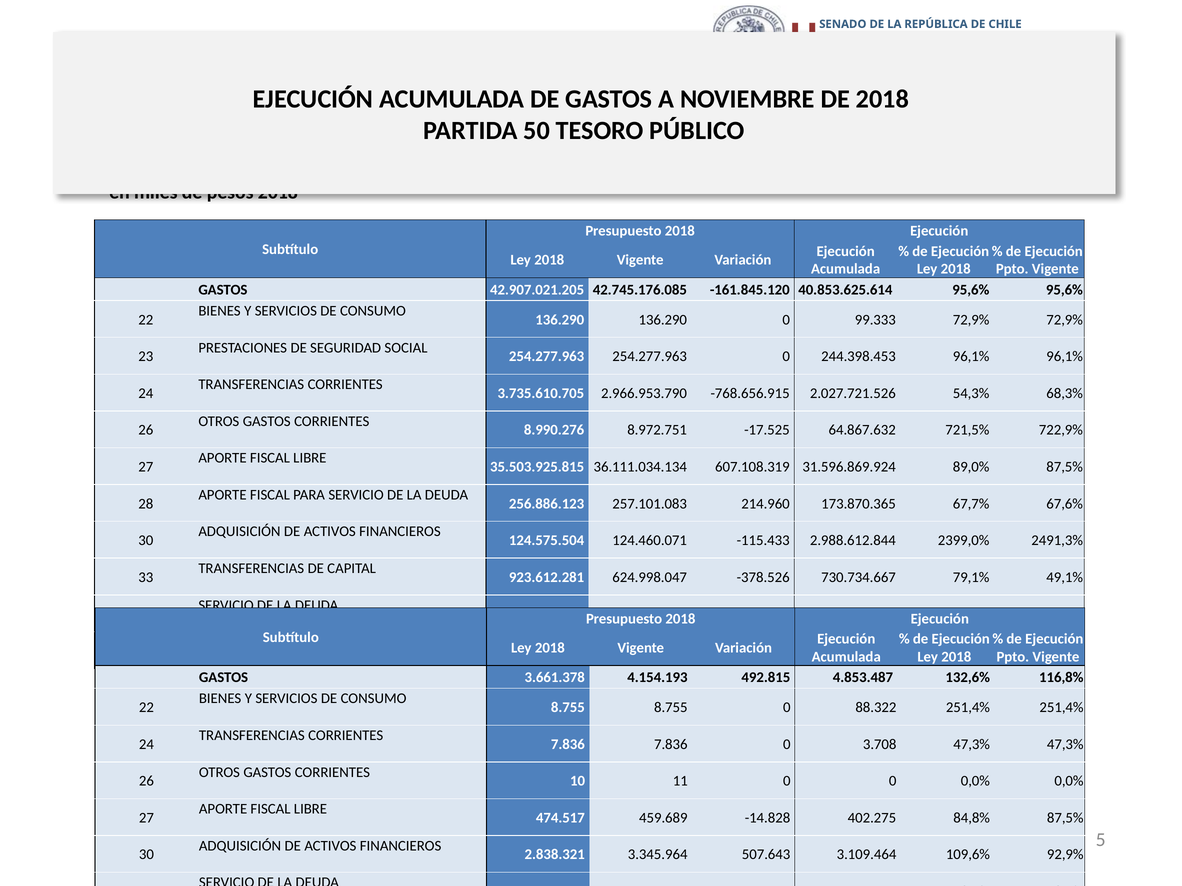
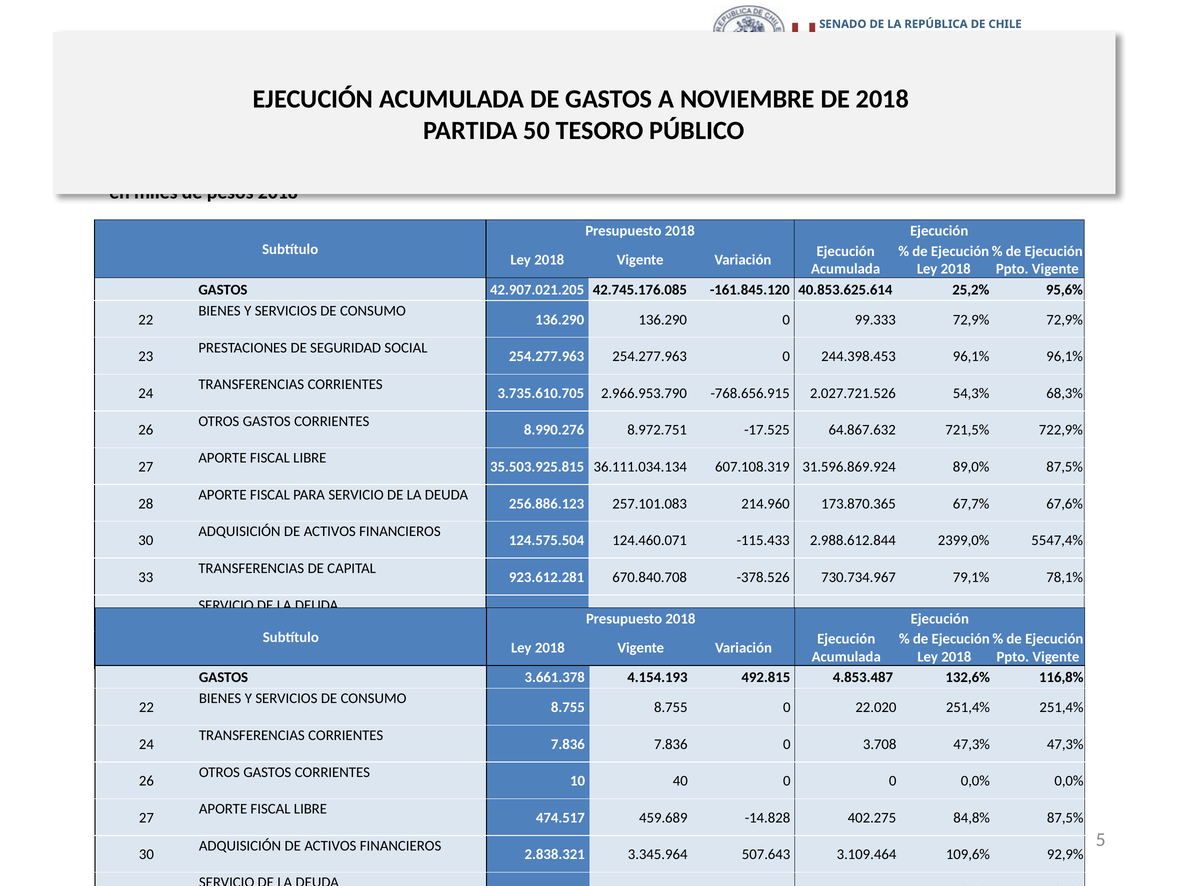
40.853.625.614 95,6%: 95,6% -> 25,2% (971, 290)
2491,3%: 2491,3% -> 5547,4% (1057, 541)
624.998.047: 624.998.047 -> 670.840.708 (650, 578)
730.734.667: 730.734.667 -> 730.734.967 (859, 578)
49,1%: 49,1% -> 78,1% (1065, 578)
88.322: 88.322 -> 22.020 (876, 708)
11: 11 -> 40 (680, 781)
